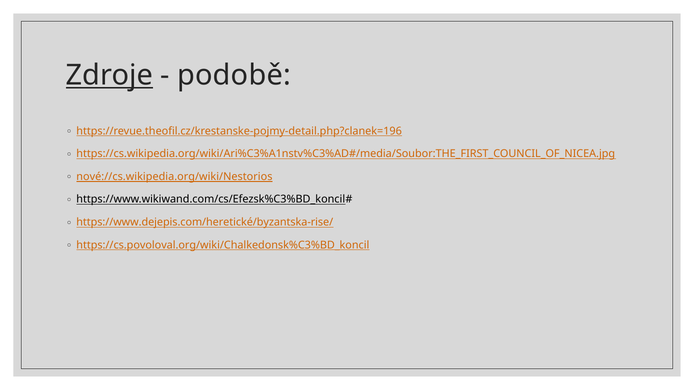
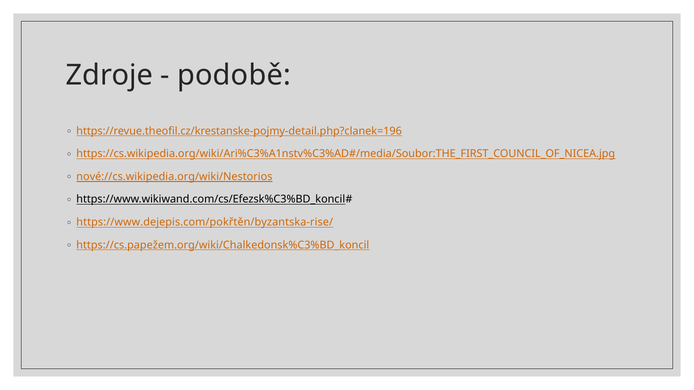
Zdroje underline: present -> none (109, 75)
https://www.dejepis.com/heretické/byzantska-rise/: https://www.dejepis.com/heretické/byzantska-rise/ -> https://www.dejepis.com/pokřtěn/byzantska-rise/ (205, 222)
https://cs.povoloval.org/wiki/Chalkedonsk%C3%BD_koncil: https://cs.povoloval.org/wiki/Chalkedonsk%C3%BD_koncil -> https://cs.papežem.org/wiki/Chalkedonsk%C3%BD_koncil (223, 245)
